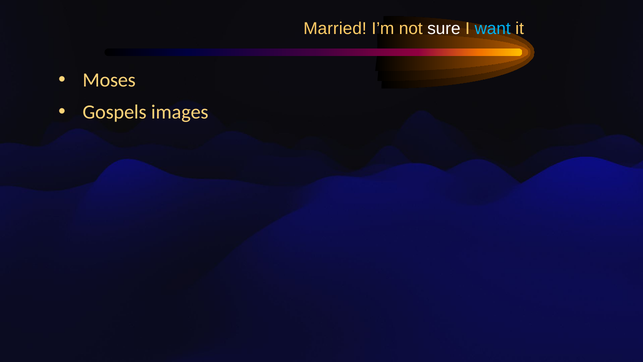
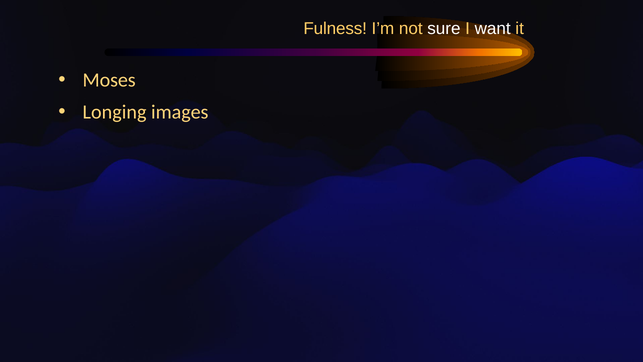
Married: Married -> Fulness (335, 29)
want colour: light blue -> white (493, 29)
Gospels: Gospels -> Longing (115, 112)
